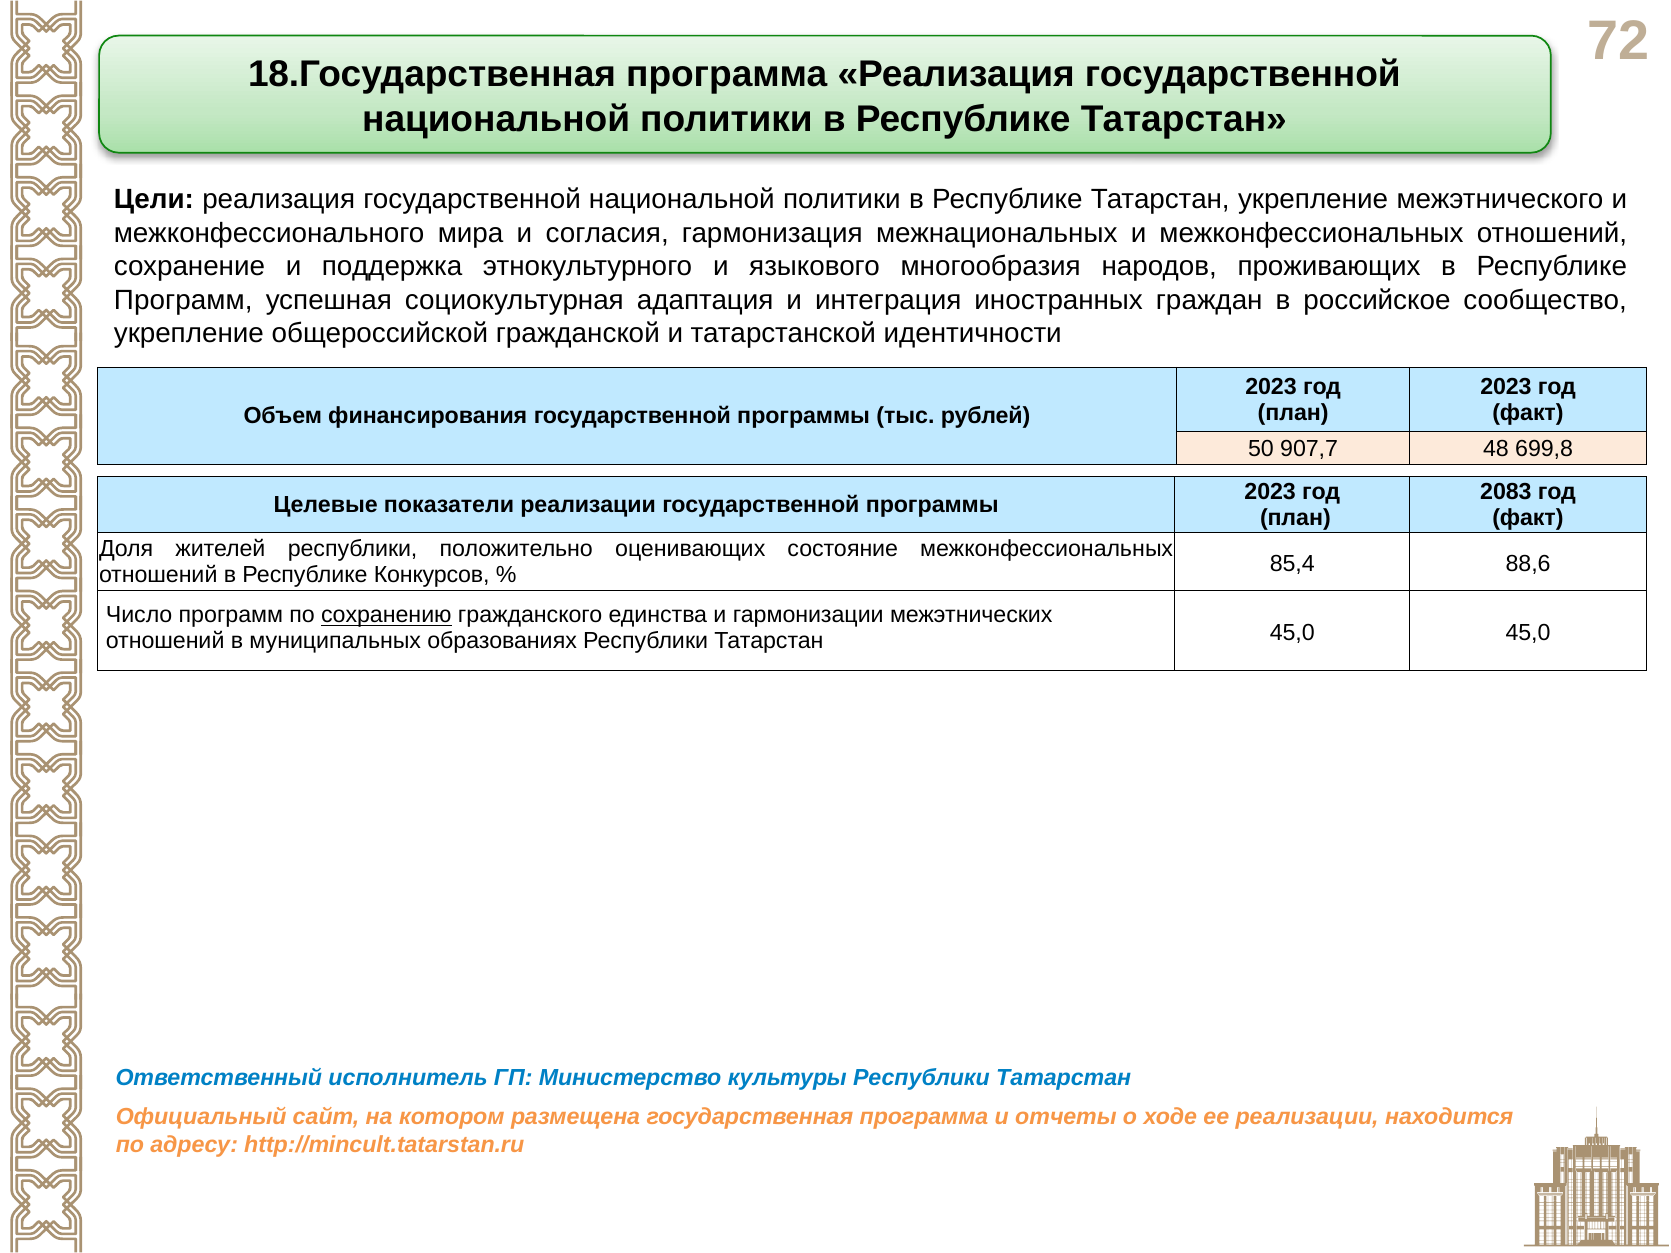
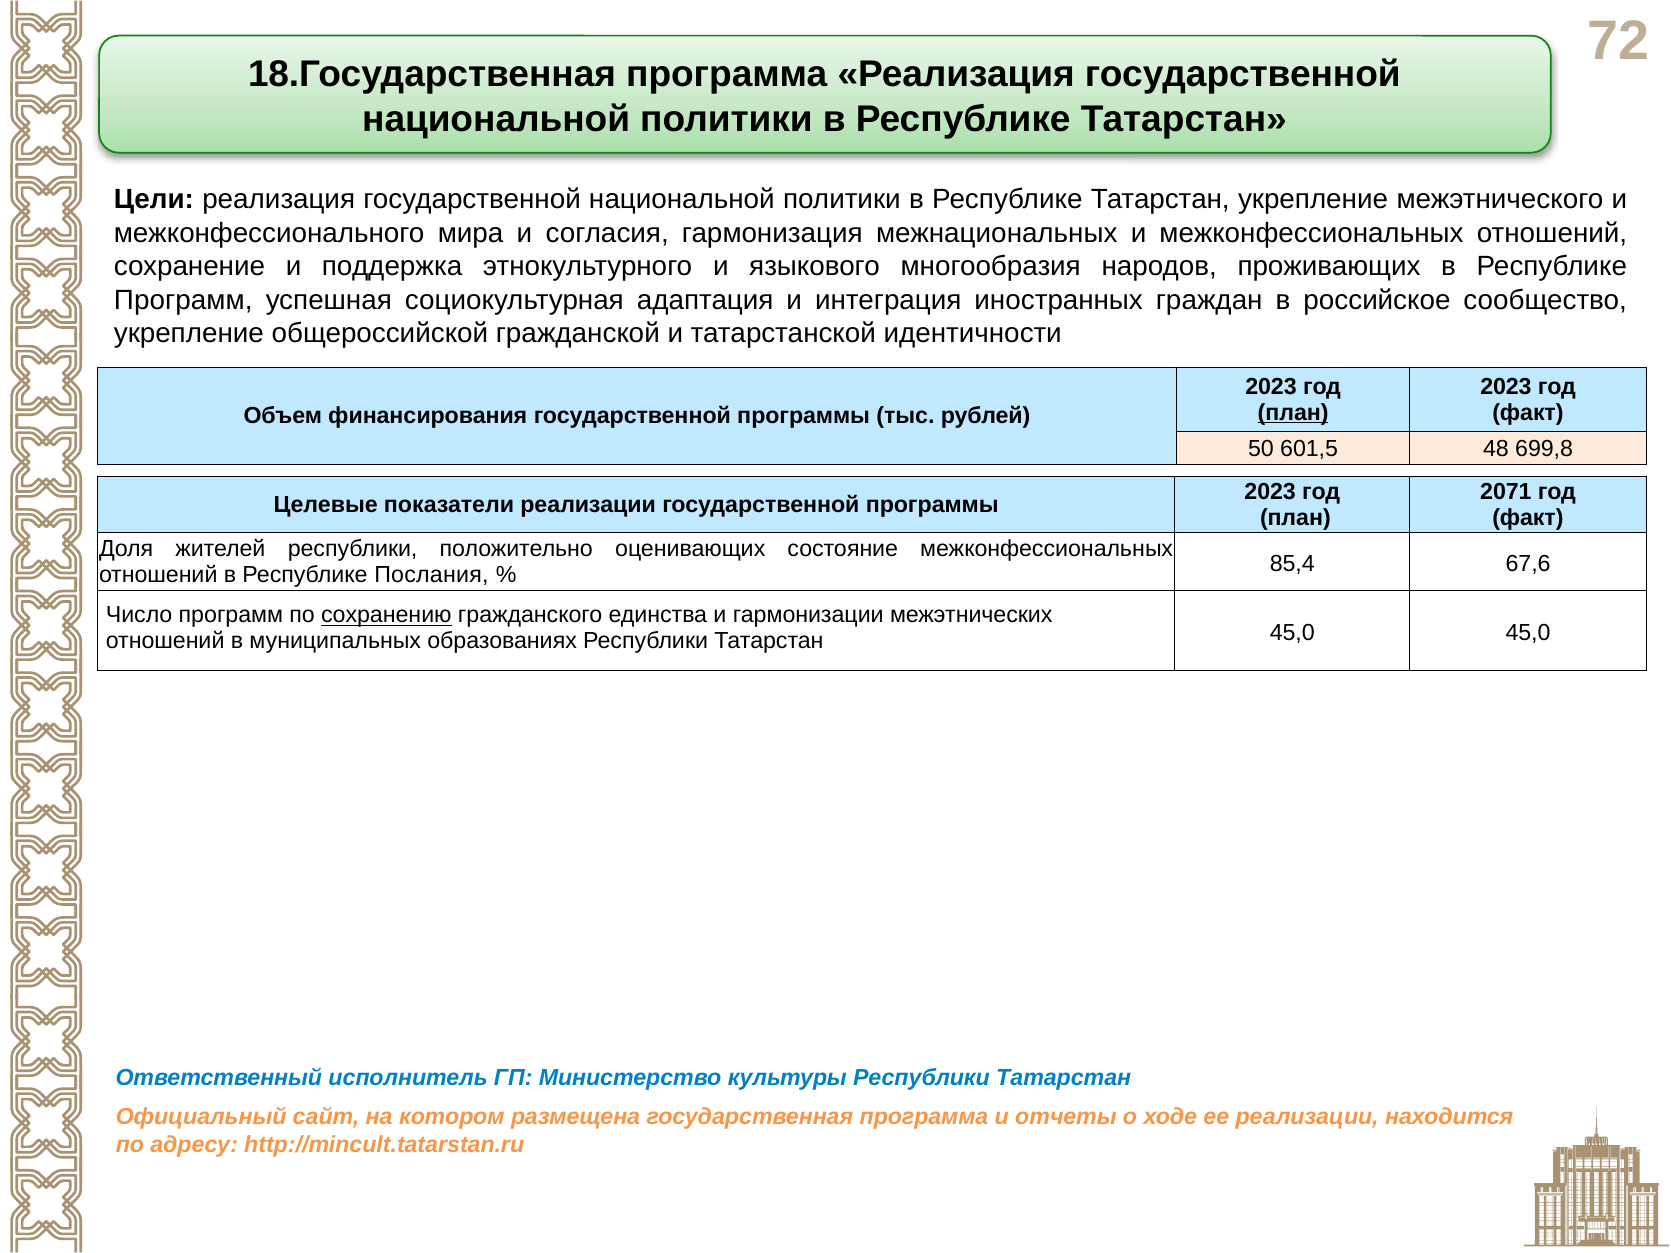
план underline: none -> present (1293, 413)
907,7: 907,7 -> 601,5 (1309, 449)
2083: 2083 -> 2071 (1506, 492)
Конкурсов: Конкурсов -> Послания (431, 575)
88,6: 88,6 -> 67,6 (1528, 564)
